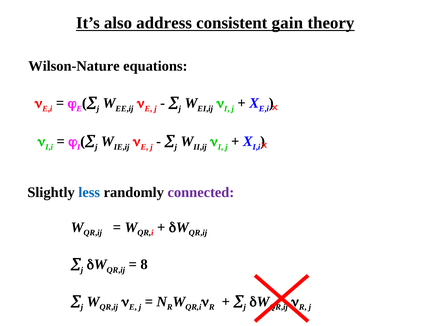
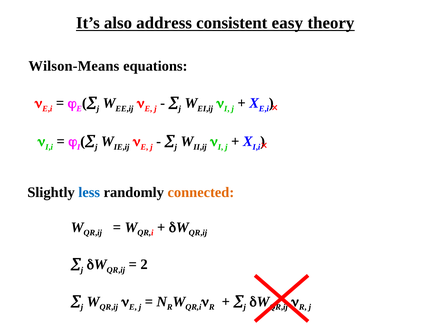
gain: gain -> easy (287, 23)
Wilson-Nature: Wilson-Nature -> Wilson-Means (74, 66)
connected colour: purple -> orange (201, 192)
8: 8 -> 2 (144, 264)
